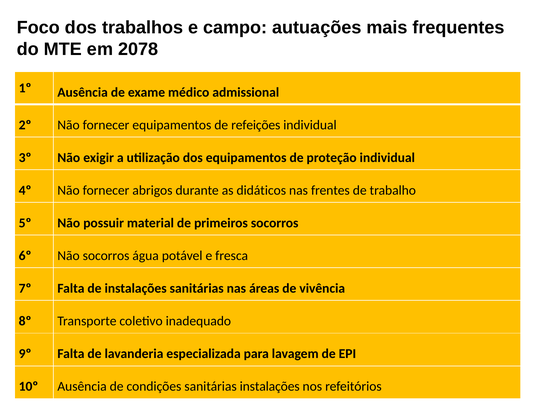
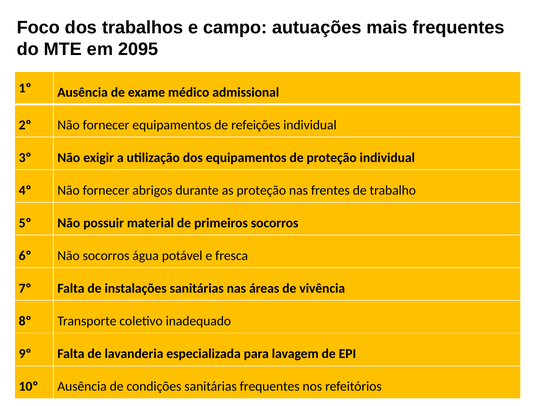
2078: 2078 -> 2095 (138, 49)
as didáticos: didáticos -> proteção (261, 190)
sanitárias instalações: instalações -> frequentes (270, 386)
